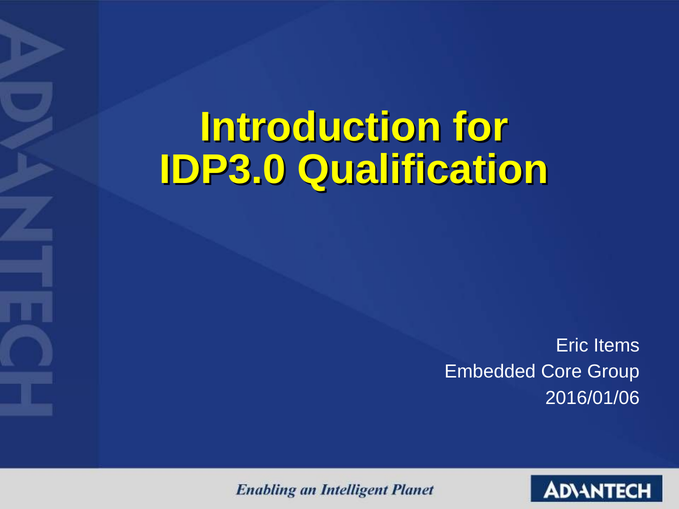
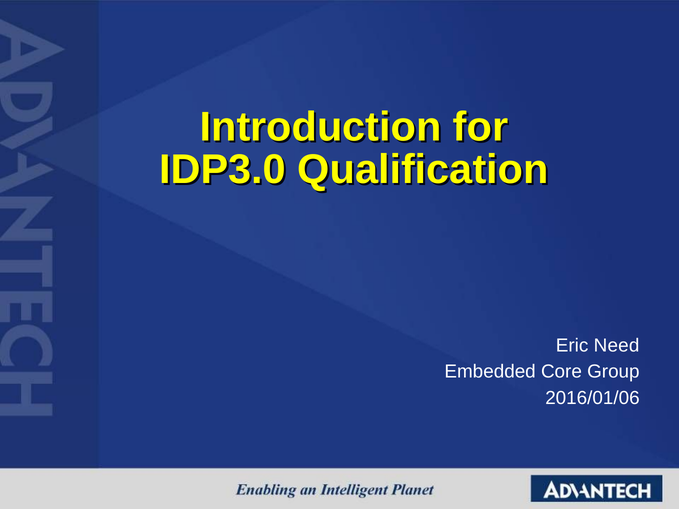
Items: Items -> Need (617, 345)
